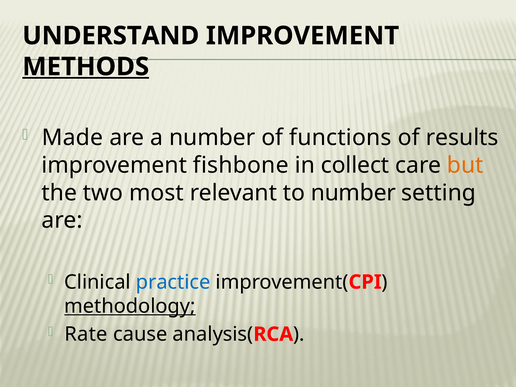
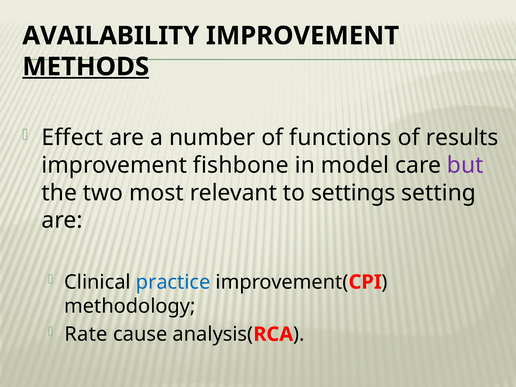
UNDERSTAND: UNDERSTAND -> AVAILABILITY (111, 36)
Made: Made -> Effect (72, 138)
collect: collect -> model (355, 165)
but colour: orange -> purple (465, 165)
to number: number -> settings (353, 193)
methodology underline: present -> none (130, 306)
